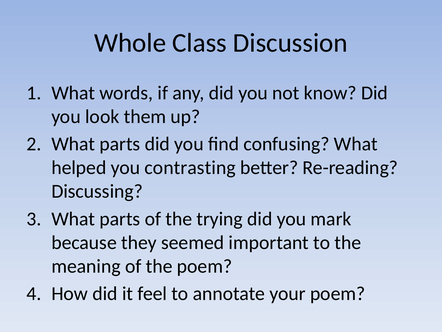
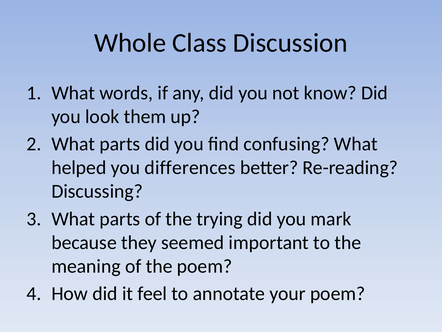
contrasting: contrasting -> differences (190, 167)
